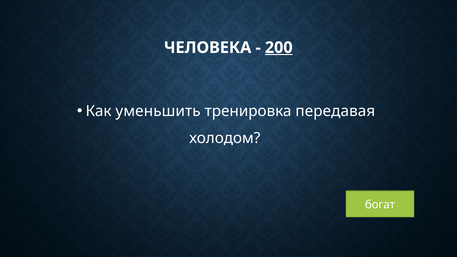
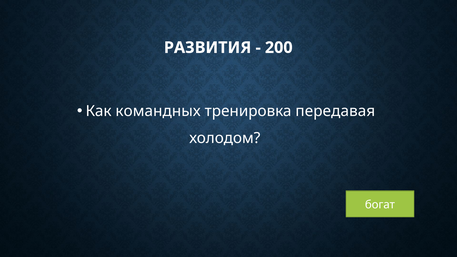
ЧЕЛОВЕКА: ЧЕЛОВЕКА -> РАЗВИТИЯ (208, 48)
200 underline: present -> none (279, 48)
уменьшить: уменьшить -> командных (158, 111)
